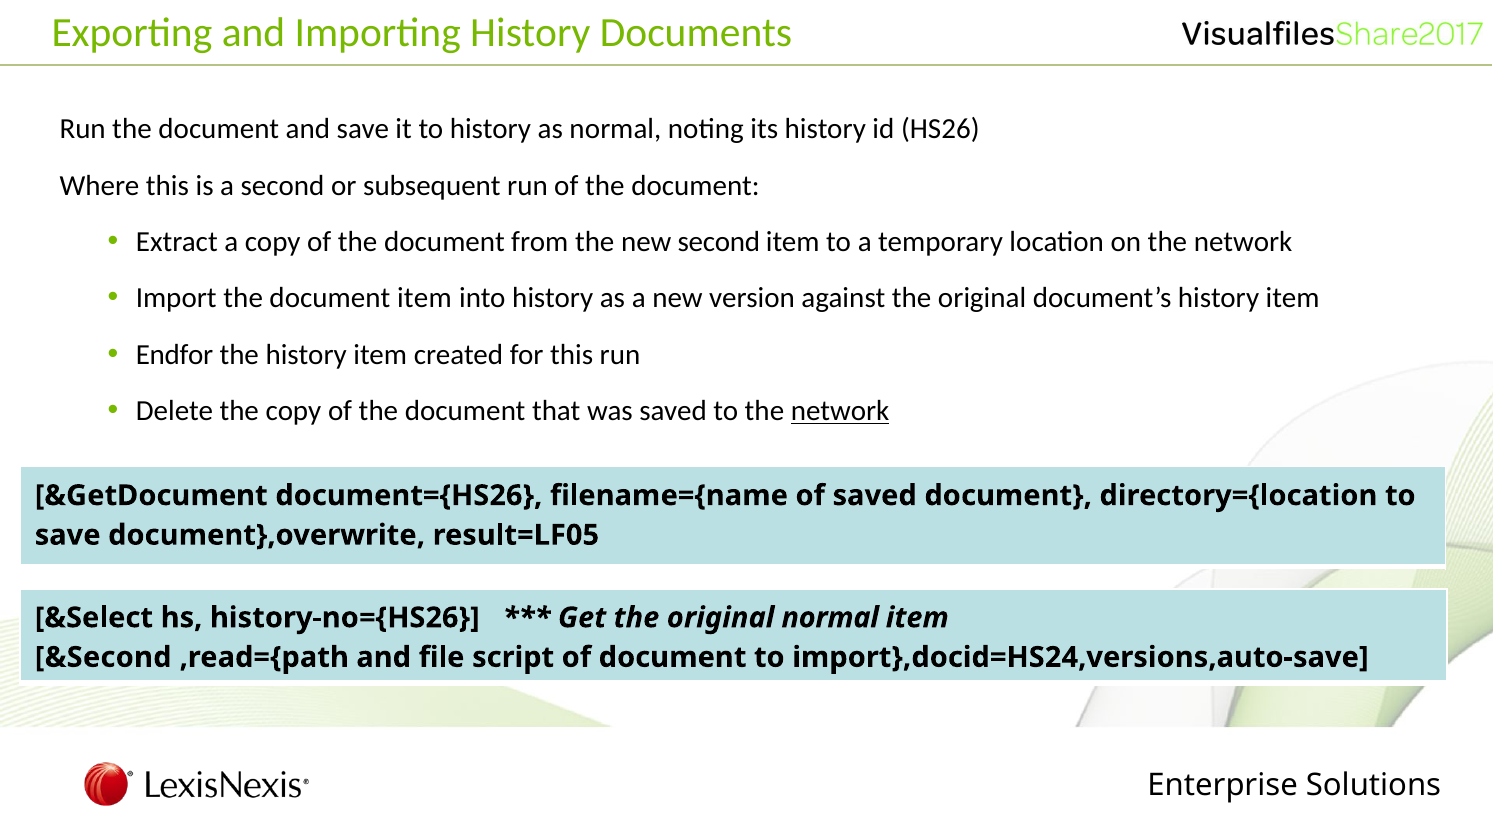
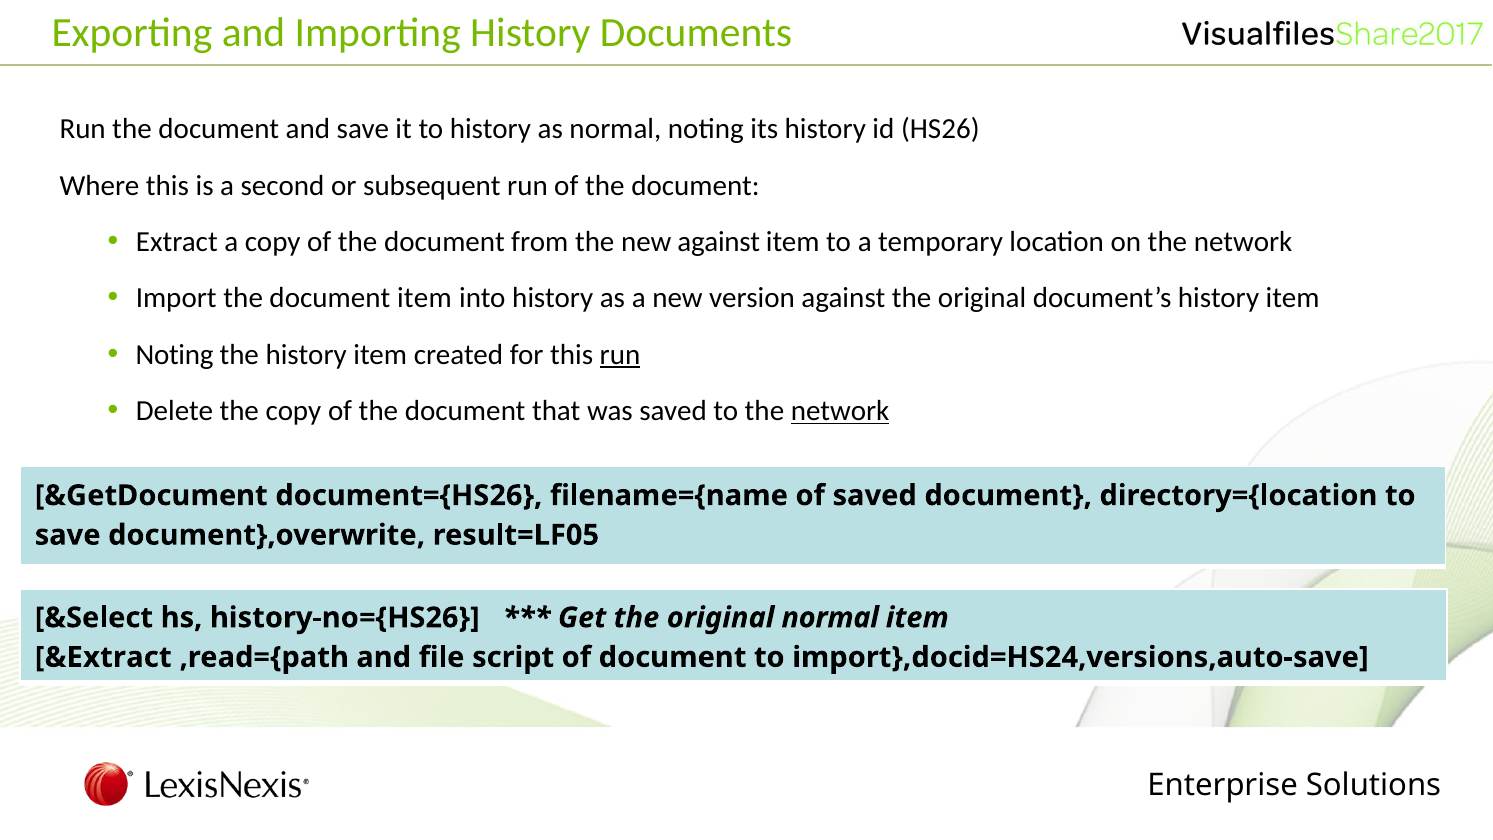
new second: second -> against (719, 242)
Endfor: Endfor -> Noting (175, 354)
run underline: none -> present (620, 354)
&Second: &Second -> &Extract (103, 657)
